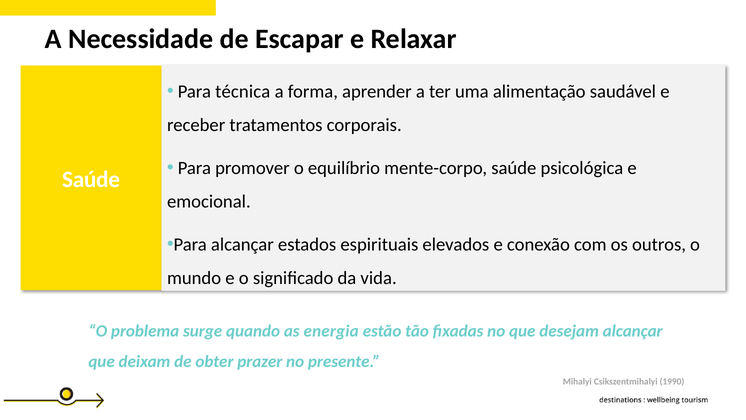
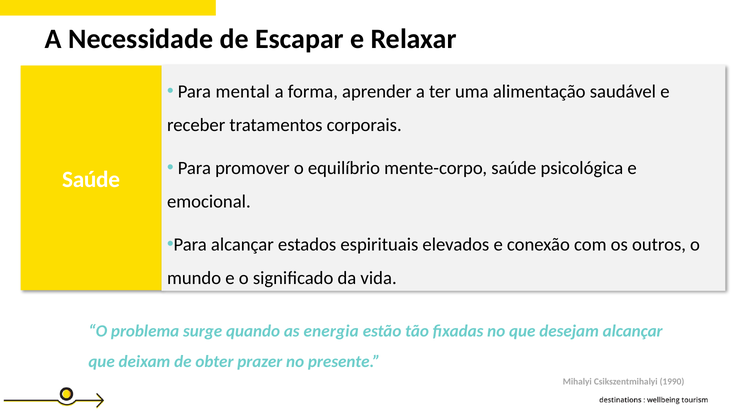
técnica: técnica -> mental (243, 91)
